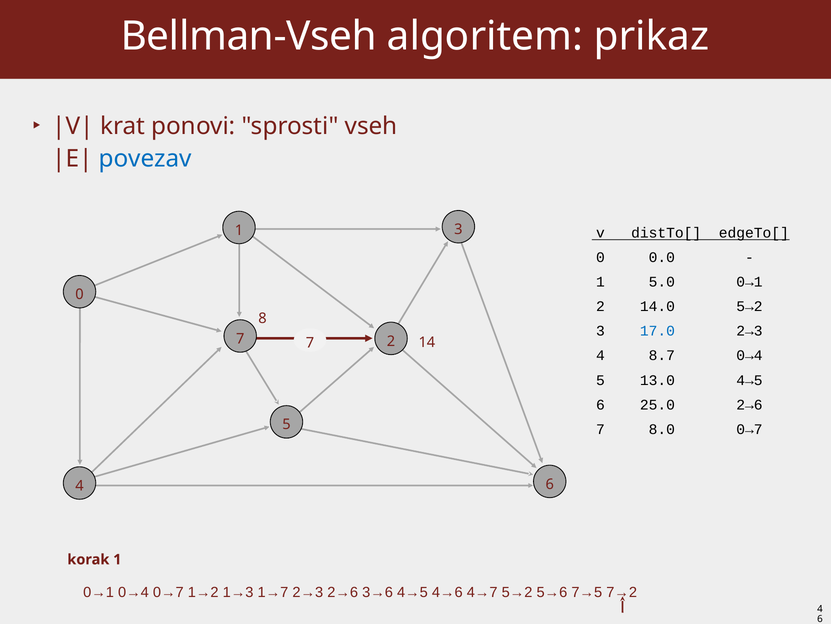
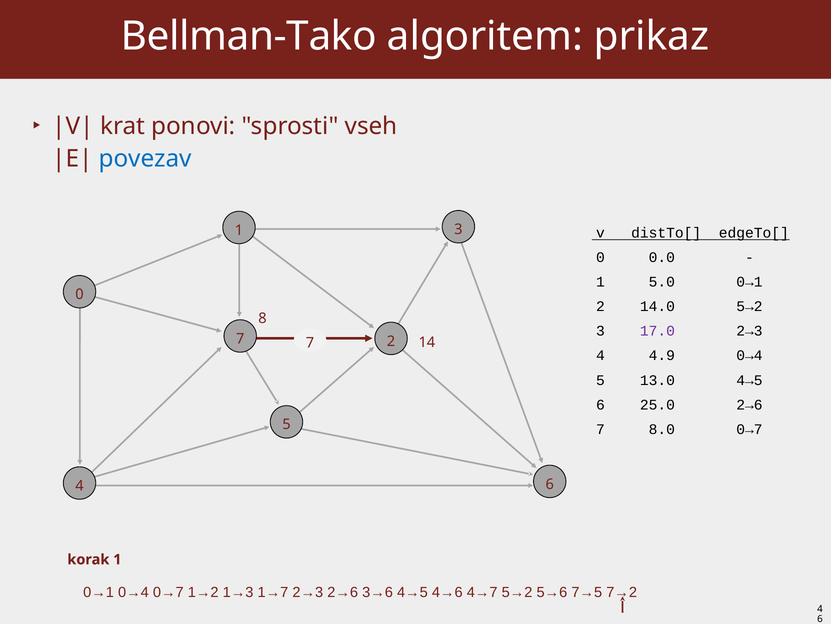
Bellman-Vseh: Bellman-Vseh -> Bellman-Tako (249, 36)
17.0 colour: blue -> purple (657, 331)
8.7: 8.7 -> 4.9 (662, 355)
